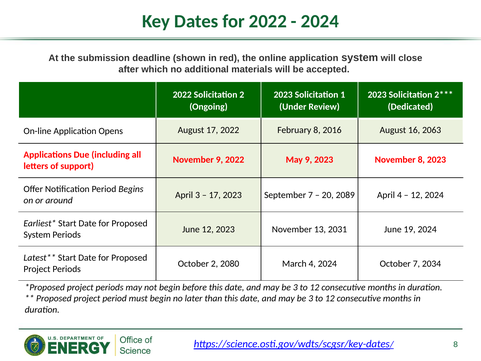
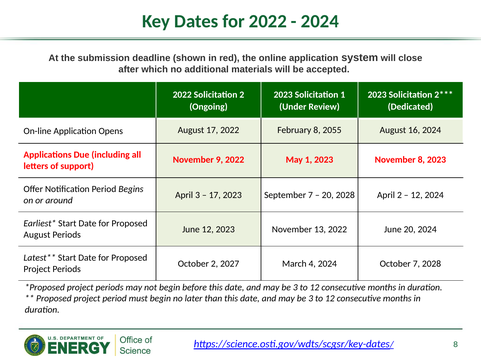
2016: 2016 -> 2055 (332, 130)
16 2063: 2063 -> 2024 (432, 130)
May 9: 9 -> 1 (309, 159)
20 2089: 2089 -> 2028 (345, 195)
April 4: 4 -> 2 (399, 195)
13 2031: 2031 -> 2022 (338, 229)
June 19: 19 -> 20 (410, 229)
System: System -> August (37, 235)
2080: 2080 -> 2027 (230, 264)
7 2034: 2034 -> 2028 (432, 264)
